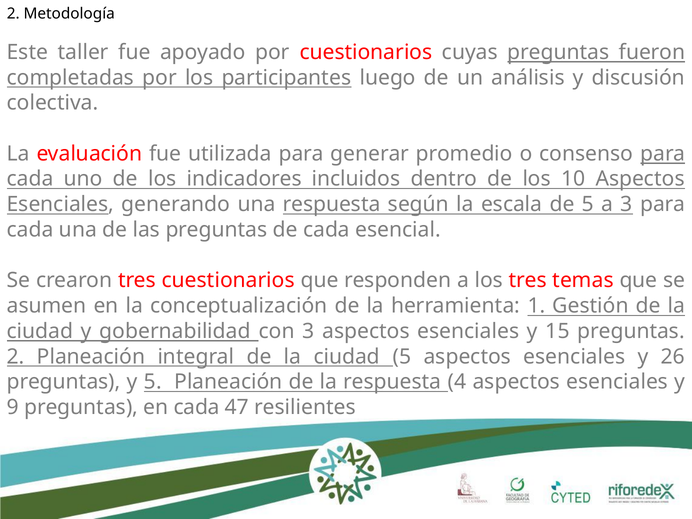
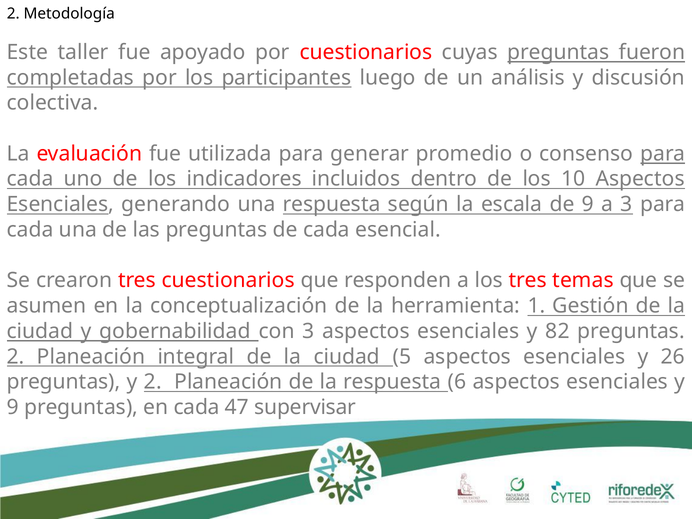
de 5: 5 -> 9 (588, 204)
15: 15 -> 82 (558, 331)
y 5: 5 -> 2 (153, 382)
4: 4 -> 6 (457, 382)
resilientes: resilientes -> supervisar (305, 407)
